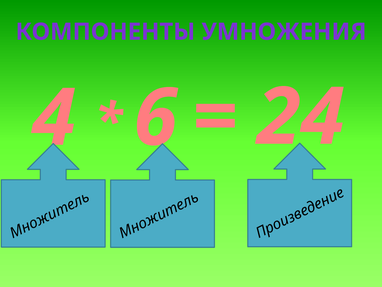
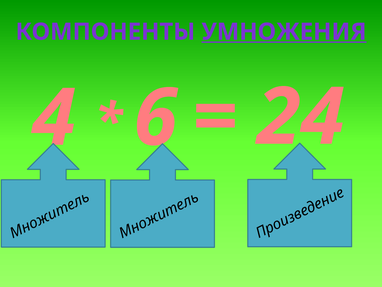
УМНОЖЕНИЯ underline: none -> present (284, 32)
